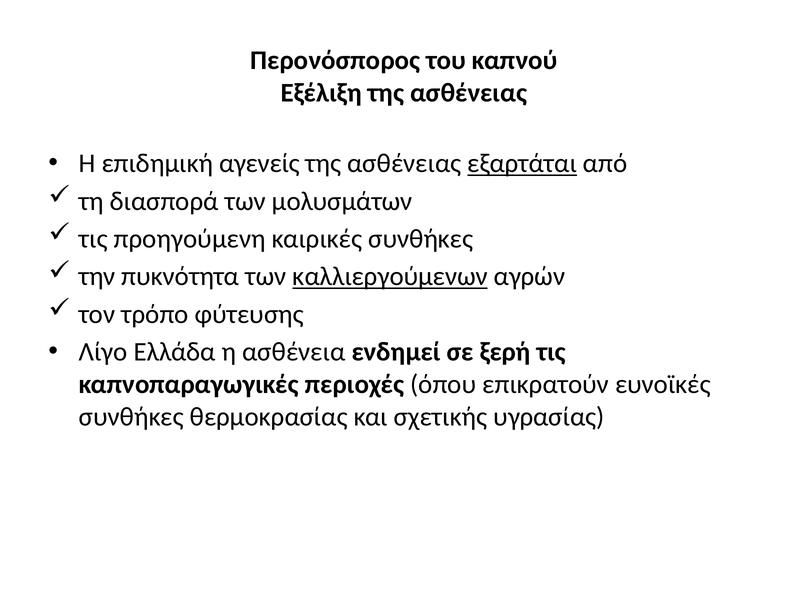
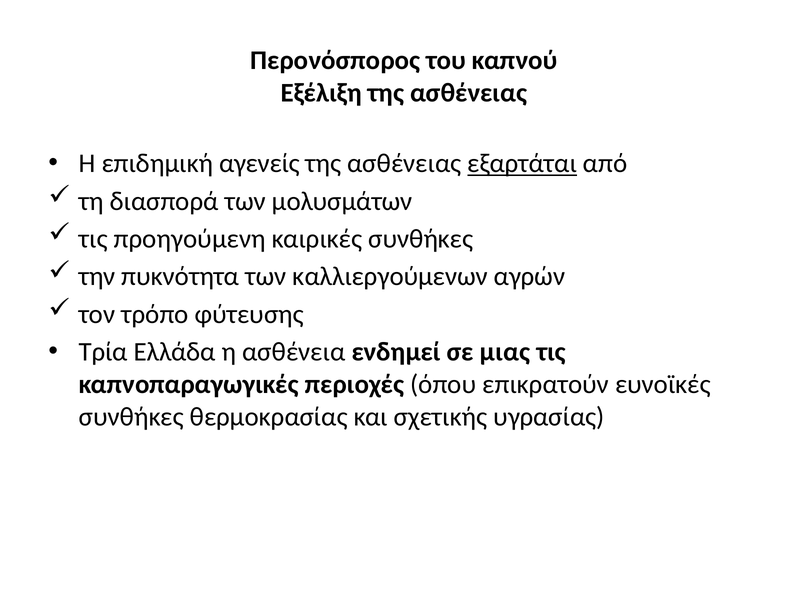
καλλιεργούμενων underline: present -> none (390, 277)
Λίγο: Λίγο -> Τρία (103, 352)
ξερή: ξερή -> μιας (505, 352)
